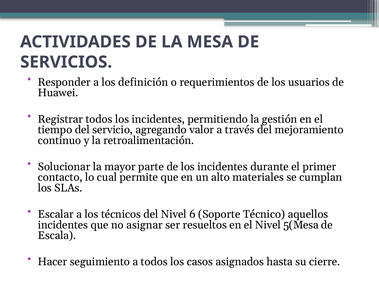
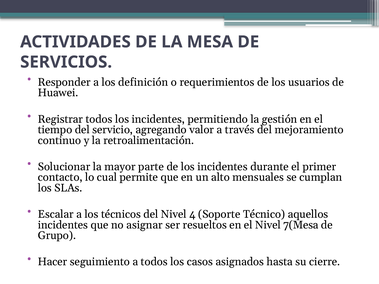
materiales: materiales -> mensuales (258, 177)
6: 6 -> 4 (192, 214)
5(Mesa: 5(Mesa -> 7(Mesa (301, 225)
Escala: Escala -> Grupo (57, 236)
